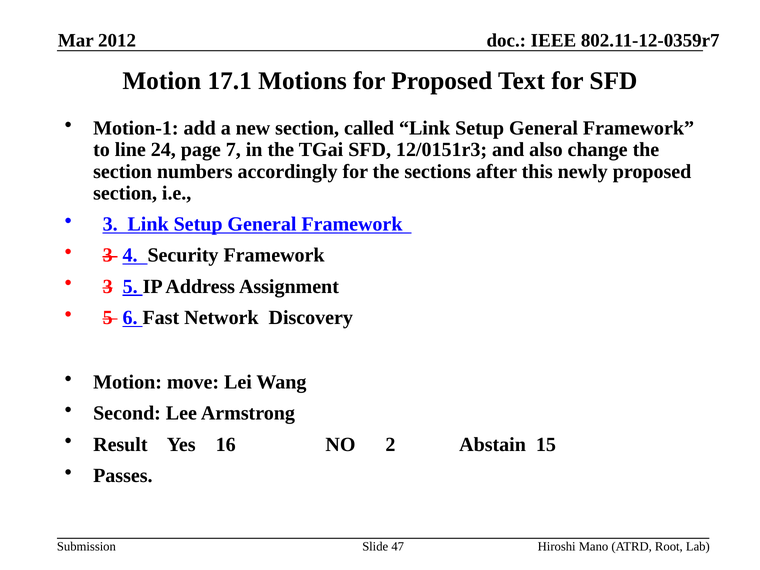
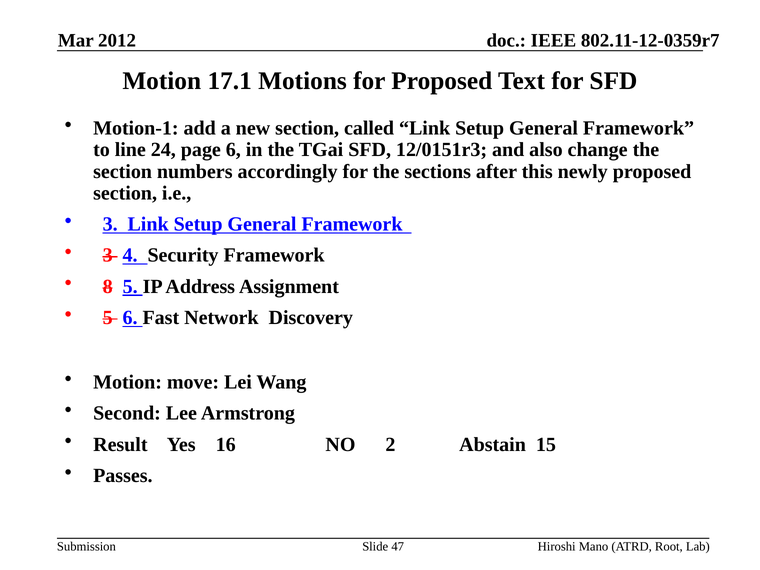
page 7: 7 -> 6 (233, 150)
3: 3 -> 8 (108, 286)
